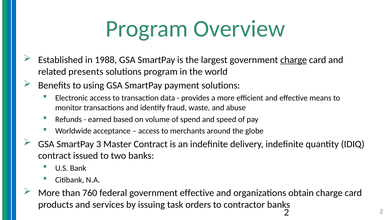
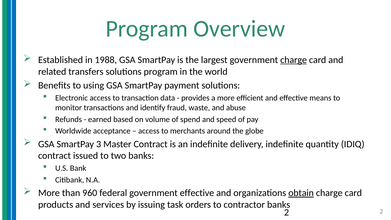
presents: presents -> transfers (86, 72)
760: 760 -> 960 (90, 193)
obtain underline: none -> present (301, 193)
